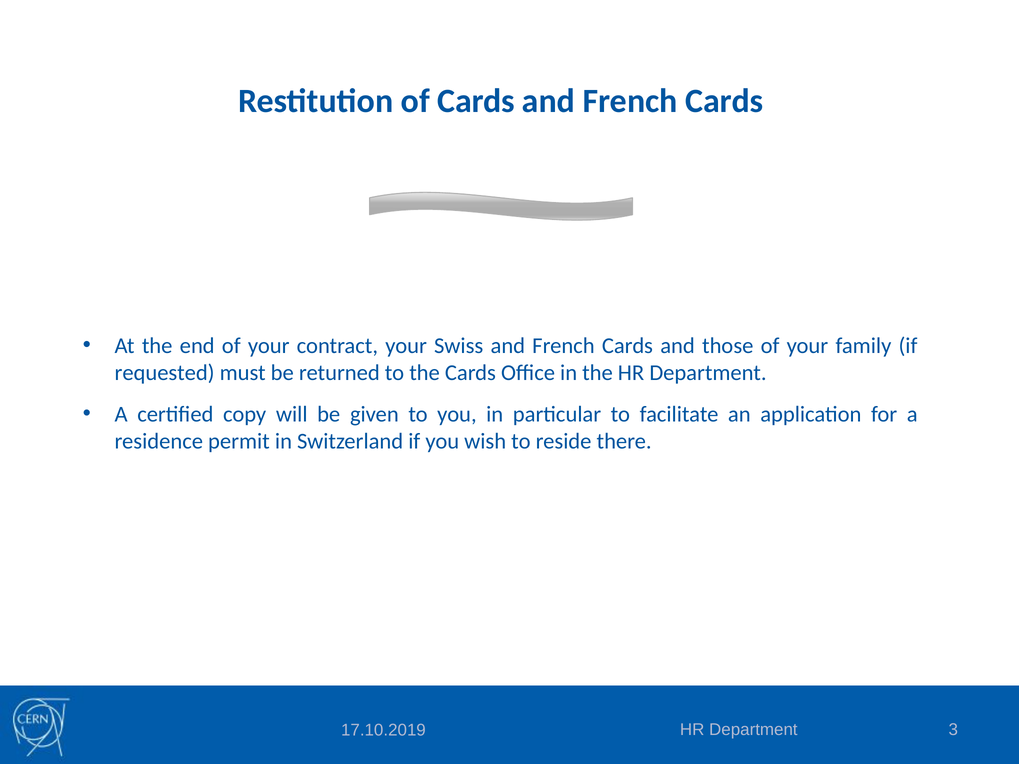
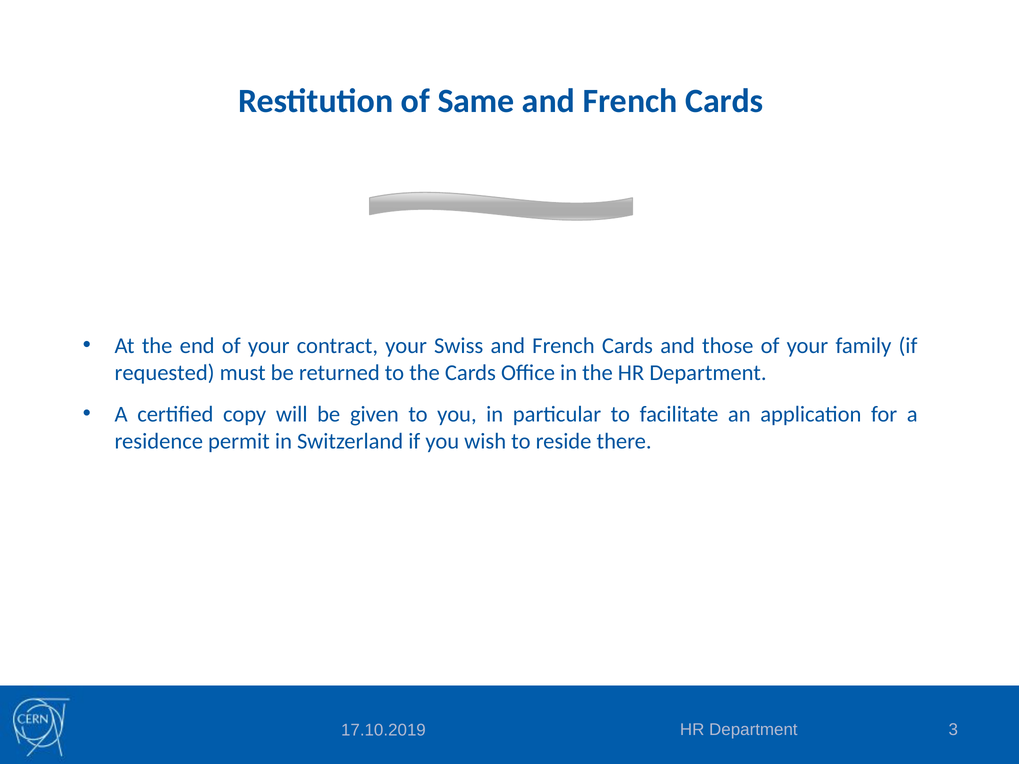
of Cards: Cards -> Same (476, 101)
